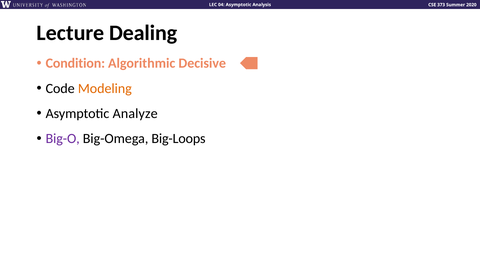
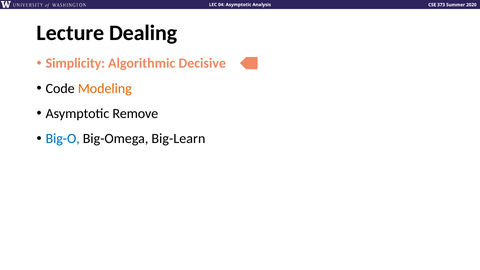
Condition: Condition -> Simplicity (75, 63)
Analyze: Analyze -> Remove (135, 114)
Big-O colour: purple -> blue (63, 139)
Big-Loops: Big-Loops -> Big-Learn (178, 139)
